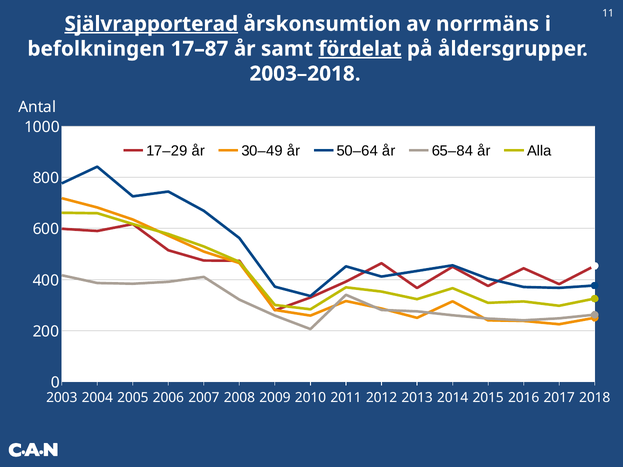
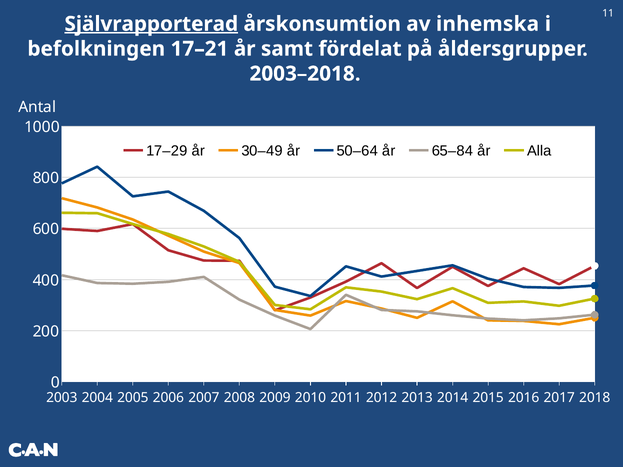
norrmäns: norrmäns -> inhemska (488, 24)
17–87: 17–87 -> 17–21 (199, 49)
fördelat underline: present -> none (360, 49)
